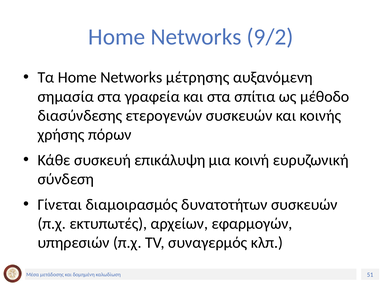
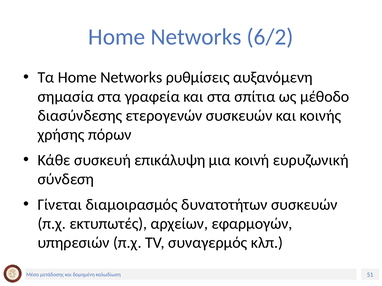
9/2: 9/2 -> 6/2 (270, 37)
μέτρησης: μέτρησης -> ρυθμίσεις (198, 78)
